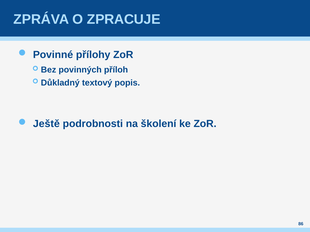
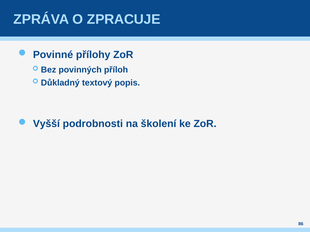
Ještě: Ještě -> Vyšší (46, 124)
